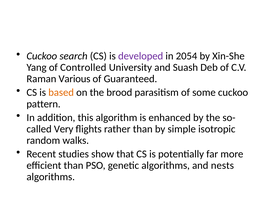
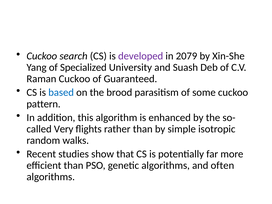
2054: 2054 -> 2079 (187, 56)
Controlled: Controlled -> Specialized (83, 67)
Raman Various: Various -> Cuckoo (74, 79)
based colour: orange -> blue (61, 93)
nests: nests -> often (222, 165)
